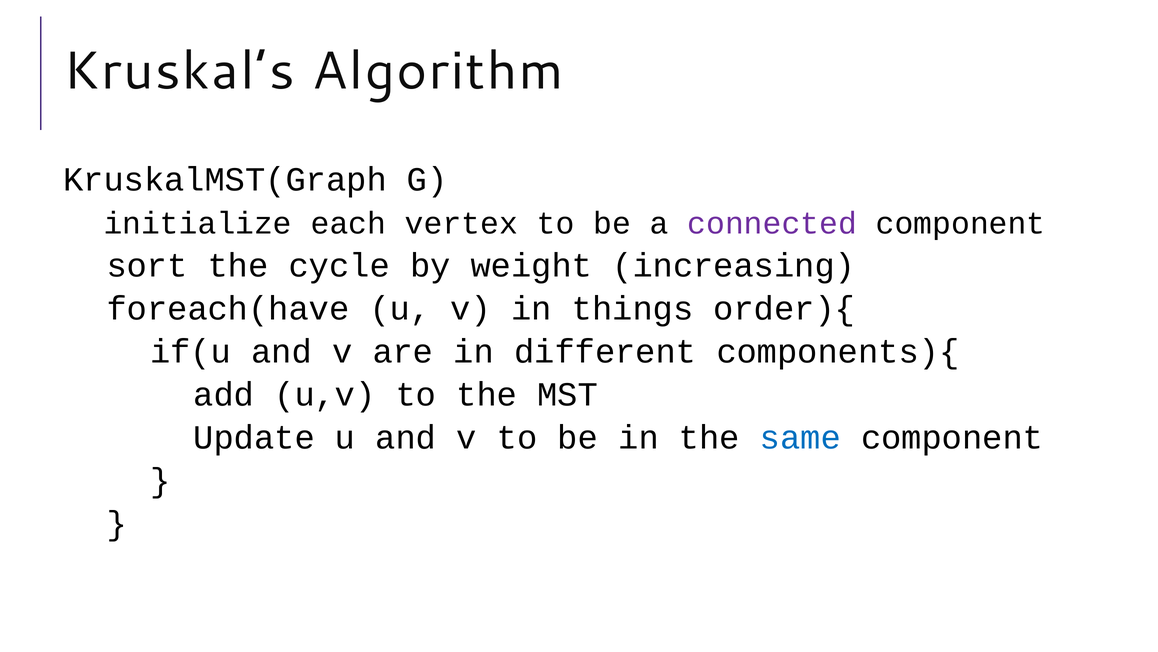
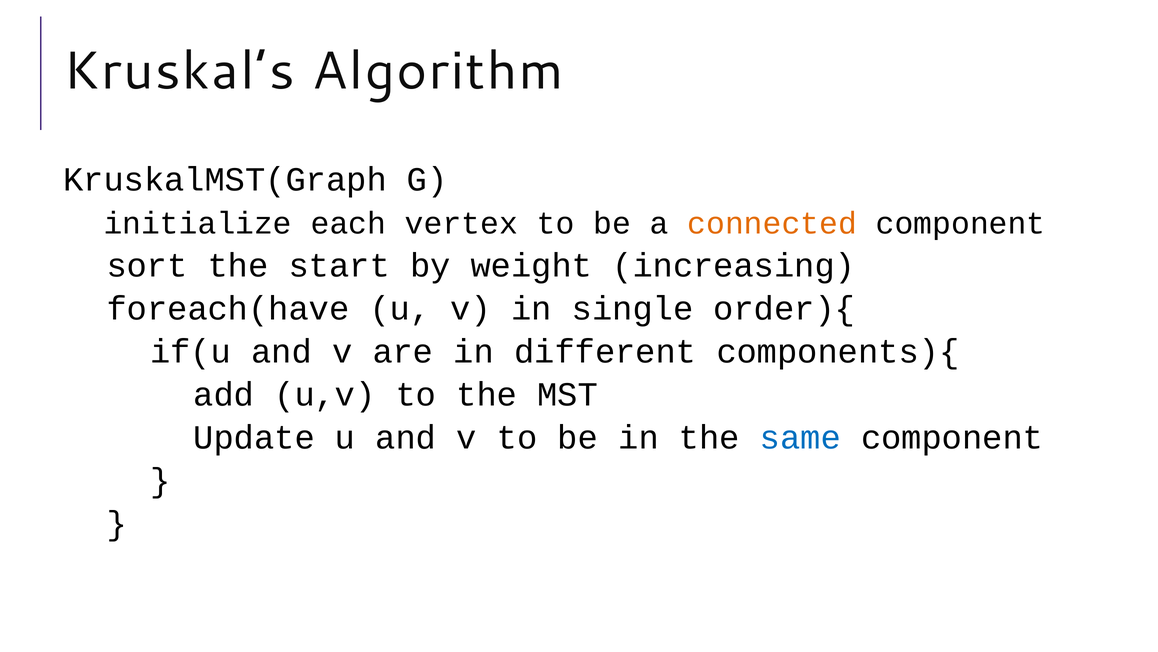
connected colour: purple -> orange (772, 223)
cycle: cycle -> start (339, 265)
things: things -> single (633, 308)
